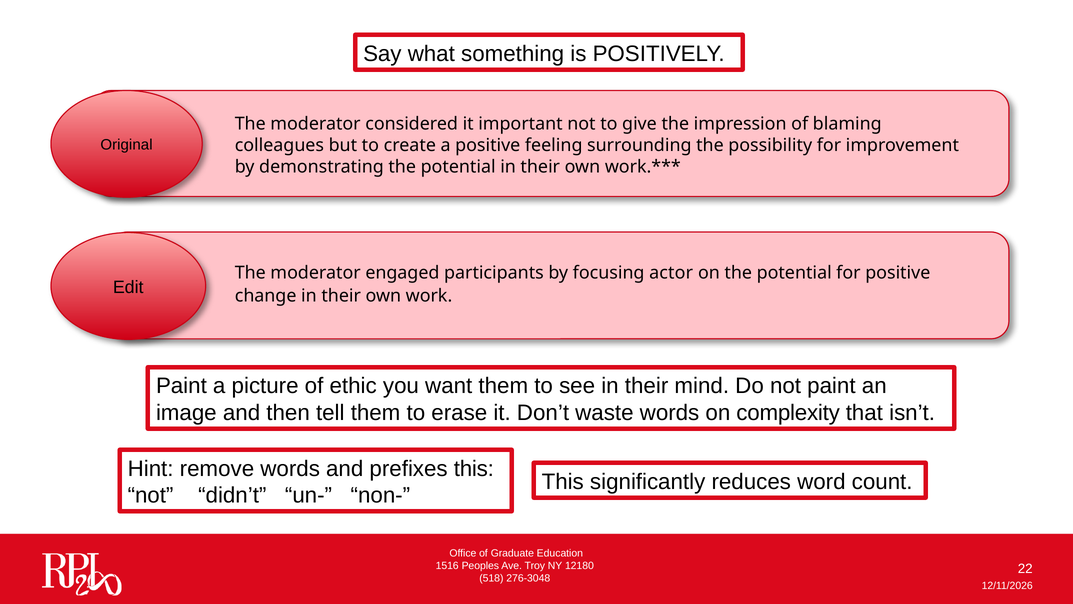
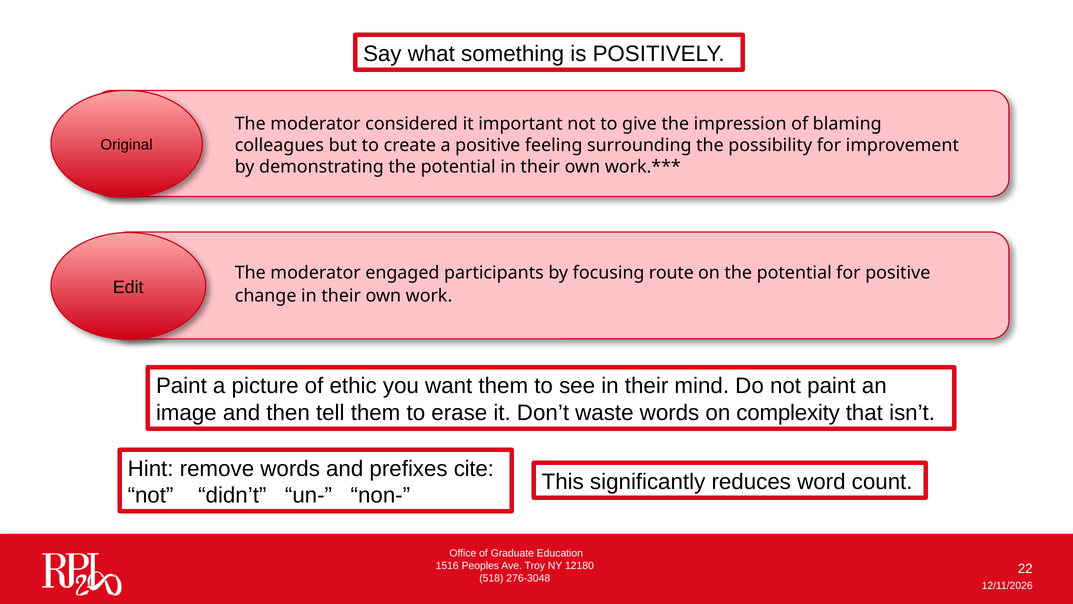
actor: actor -> route (671, 273)
prefixes this: this -> cite (474, 468)
